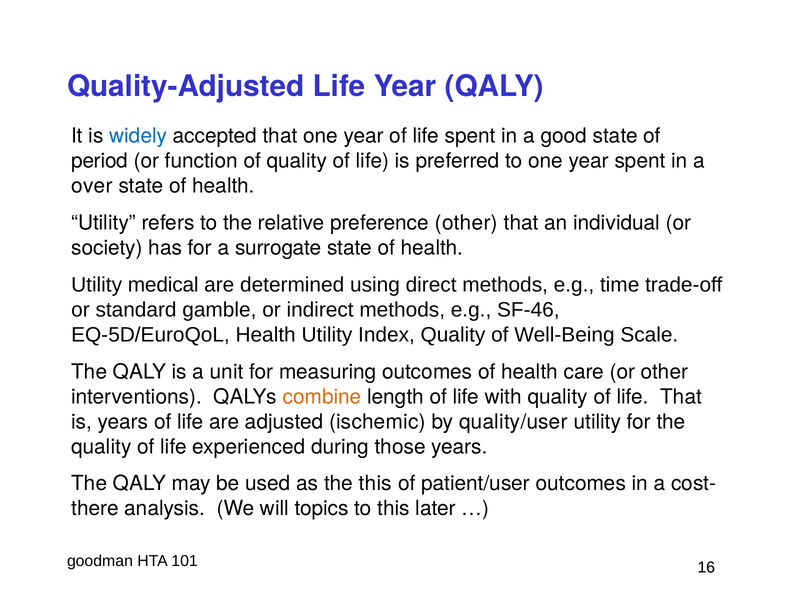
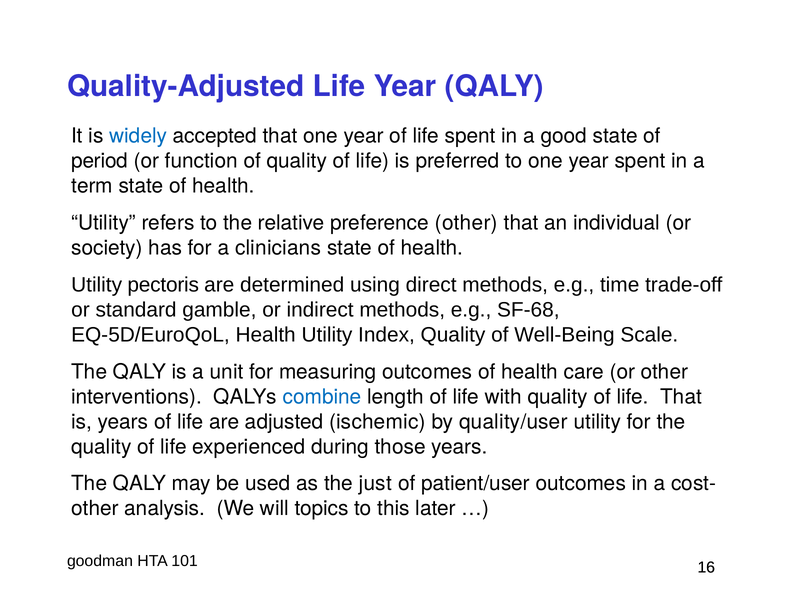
over: over -> term (92, 186)
surrogate: surrogate -> clinicians (278, 248)
medical: medical -> pectoris (163, 285)
SF-46: SF-46 -> SF-68 (528, 310)
combine colour: orange -> blue (322, 397)
the this: this -> just (375, 484)
there: there -> other (95, 509)
